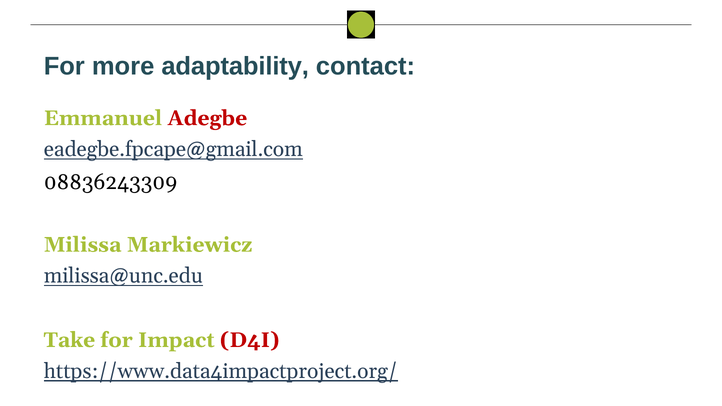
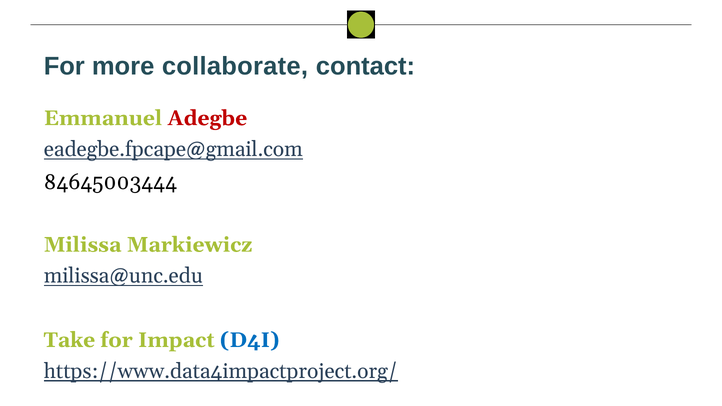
adaptability: adaptability -> collaborate (235, 66)
08836243309: 08836243309 -> 84645003444 (110, 182)
D4I colour: red -> blue (250, 340)
